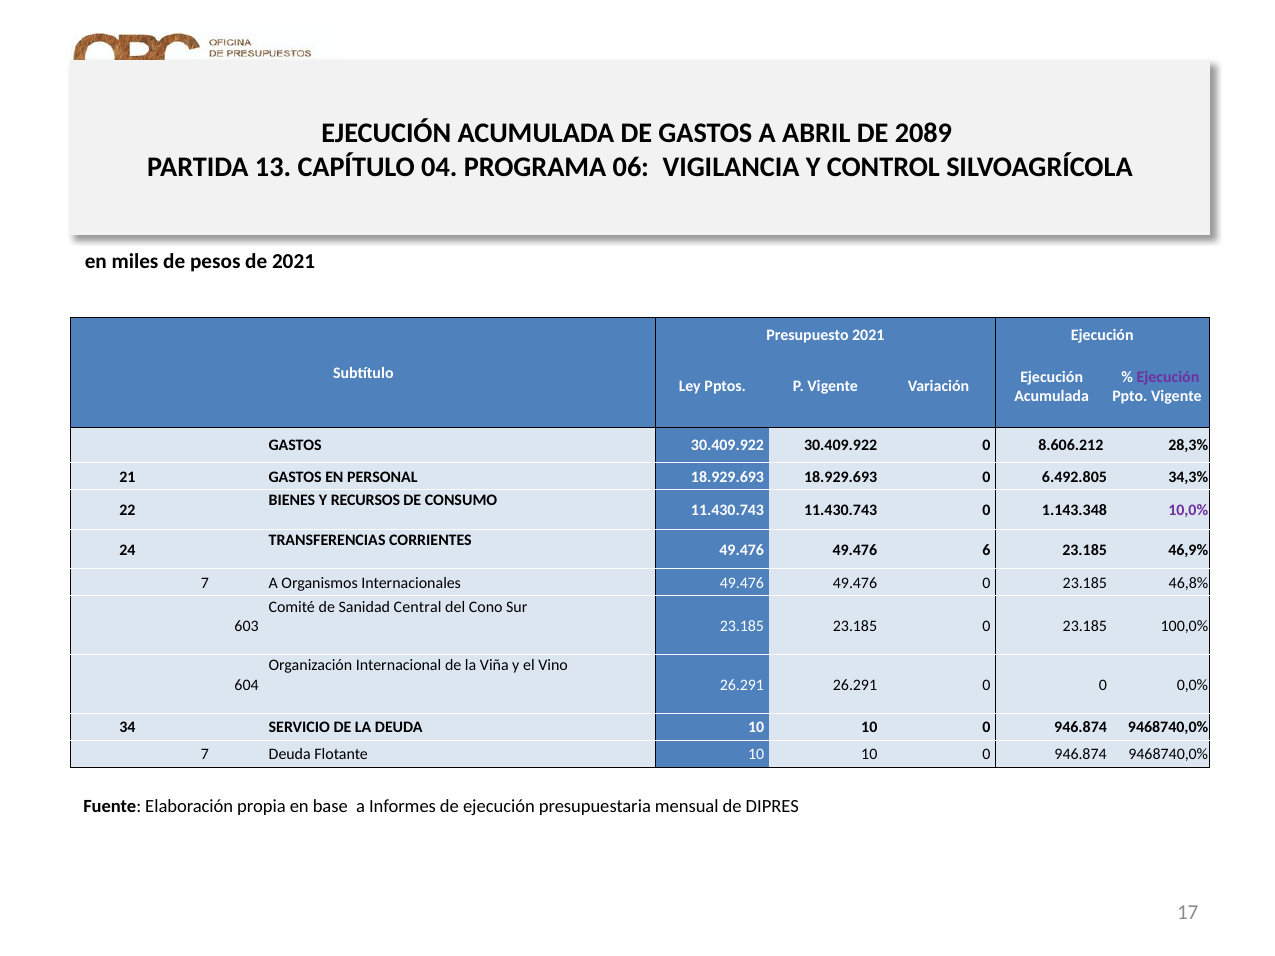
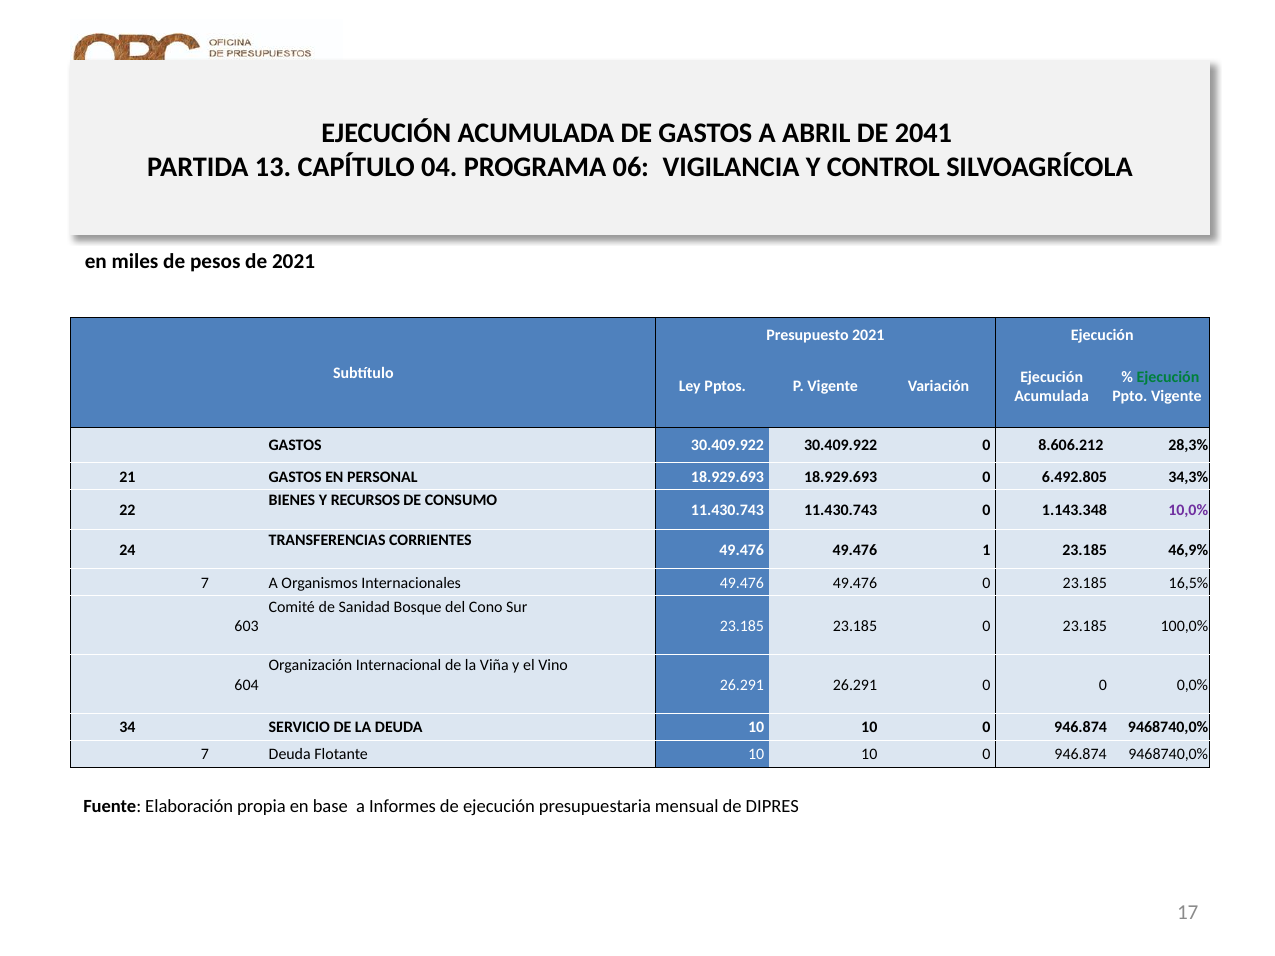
2089: 2089 -> 2041 (923, 133)
Ejecución colour: purple -> green (1168, 377)
6: 6 -> 1 (986, 550)
46,8%: 46,8% -> 16,5% (1188, 583)
Central: Central -> Bosque (418, 607)
